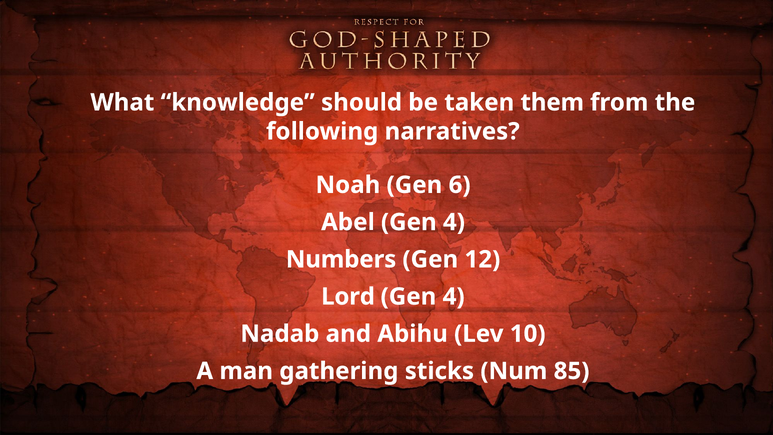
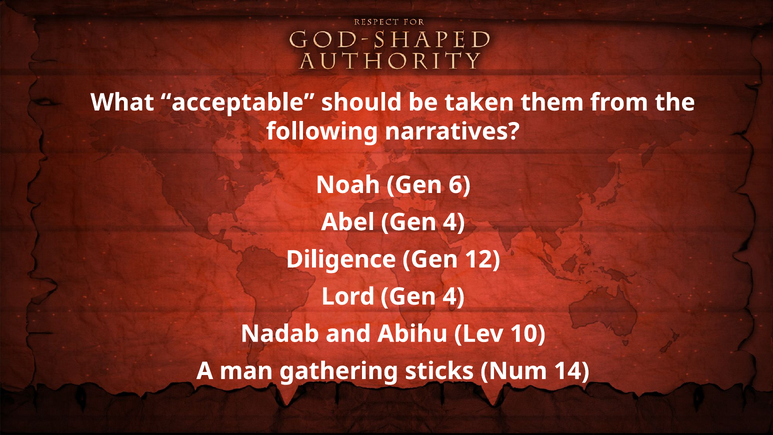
knowledge: knowledge -> acceptable (238, 102)
Numbers: Numbers -> Diligence (341, 259)
85: 85 -> 14 (572, 371)
